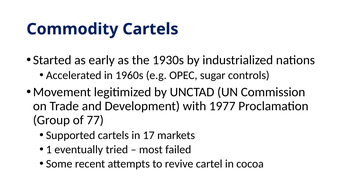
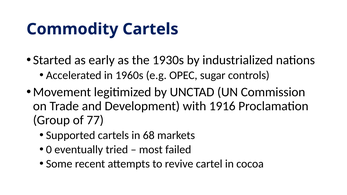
1977: 1977 -> 1916 (222, 106)
17: 17 -> 68 (149, 135)
1: 1 -> 0 (49, 150)
